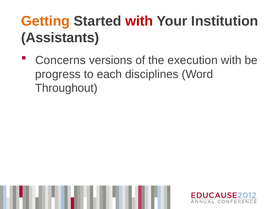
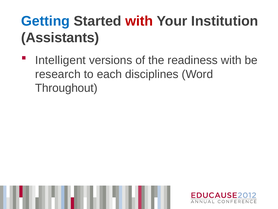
Getting colour: orange -> blue (45, 21)
Concerns: Concerns -> Intelligent (60, 60)
execution: execution -> readiness (193, 60)
progress: progress -> research (58, 74)
